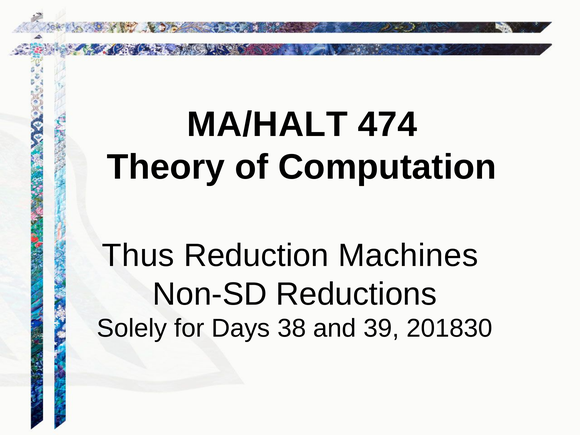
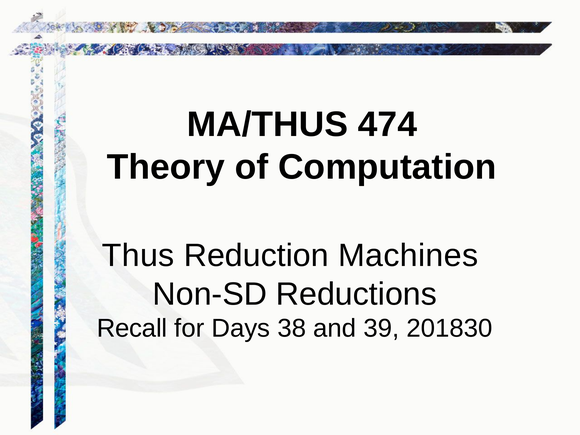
MA/HALT: MA/HALT -> MA/THUS (267, 124)
Solely: Solely -> Recall (132, 328)
